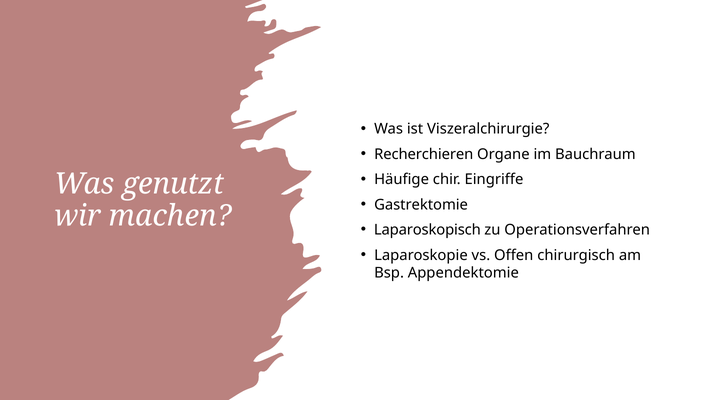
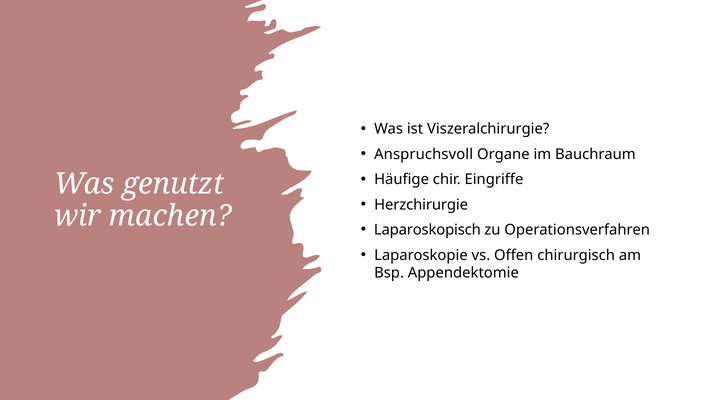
Recherchieren: Recherchieren -> Anspruchsvoll (424, 154)
Gastrektomie: Gastrektomie -> Herzchirurgie (421, 205)
